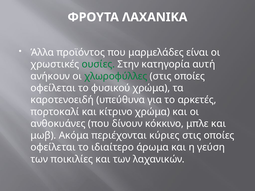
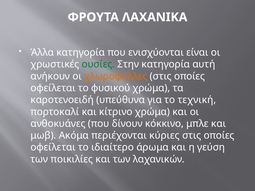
Άλλα προϊόντος: προϊόντος -> κατηγορία (81, 53)
μαρμελάδες: μαρμελάδες -> ενισχύονται (156, 53)
χλωροφύλλες colour: green -> orange (116, 76)
αρκετές: αρκετές -> τεχνική (197, 100)
